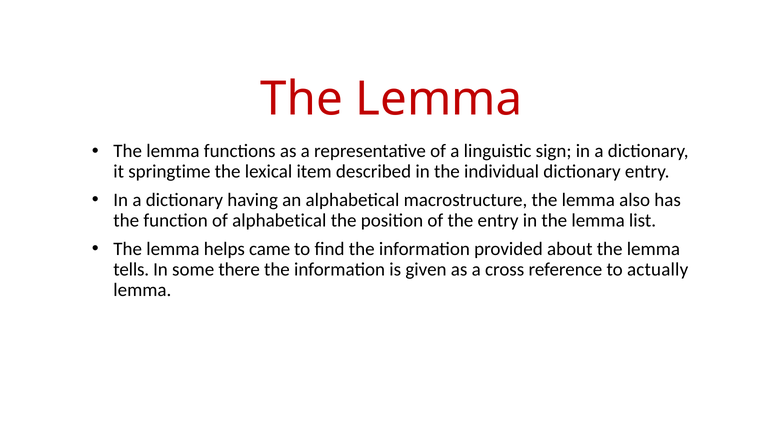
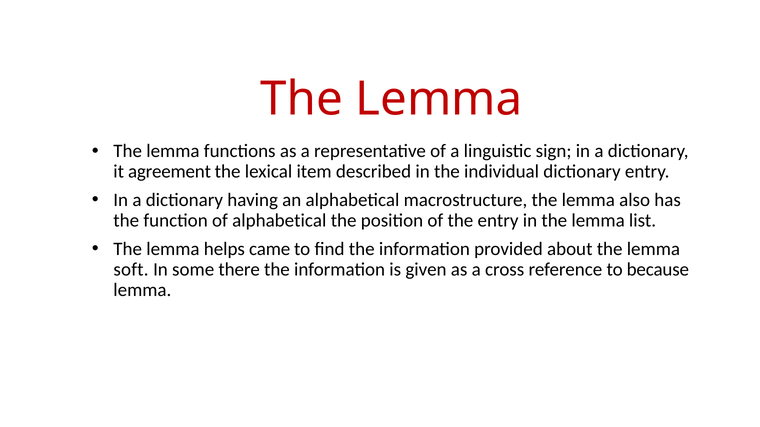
springtime: springtime -> agreement (169, 172)
tells: tells -> soft (131, 270)
actually: actually -> because (658, 270)
